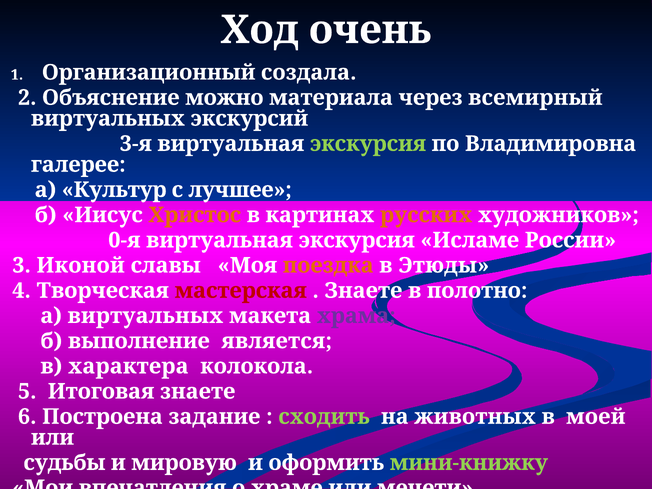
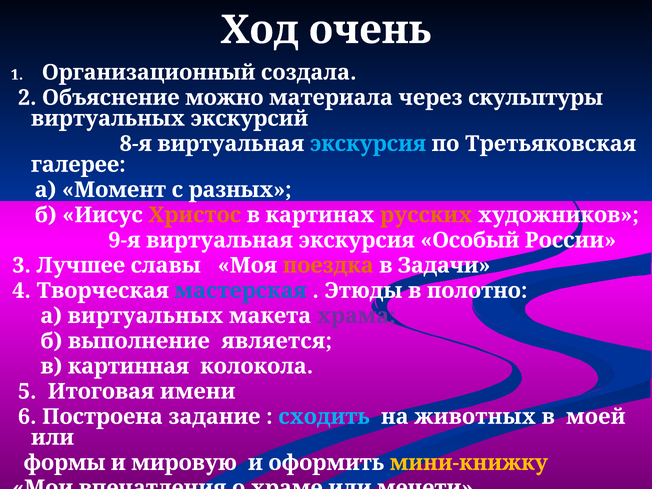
всемирный: всемирный -> скульптуры (536, 98)
3-я: 3-я -> 8-я (136, 144)
экскурсия colour: light green -> light blue (368, 144)
Владимировна: Владимировна -> Третьяковская (551, 144)
Культур: Культур -> Момент (114, 190)
лучшее: лучшее -> разных (240, 190)
0-я: 0-я -> 9-я (124, 240)
Исламе: Исламе -> Особый (470, 240)
Иконой: Иконой -> Лучшее (81, 265)
Этюды: Этюды -> Задачи (444, 265)
мастерская colour: red -> blue (241, 291)
Знаете: Знаете -> Этюды (363, 291)
характера: характера -> картинная (129, 366)
Итоговая знаете: знаете -> имени (198, 391)
сходить colour: light green -> light blue (324, 417)
судьбы: судьбы -> формы (64, 463)
мини-книжку colour: light green -> yellow (469, 463)
